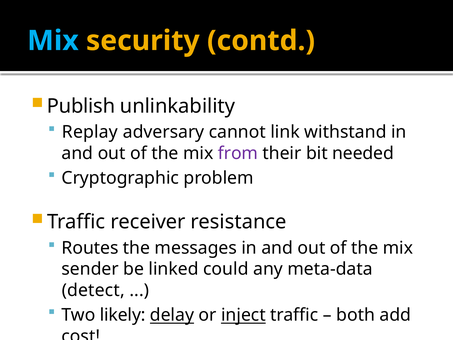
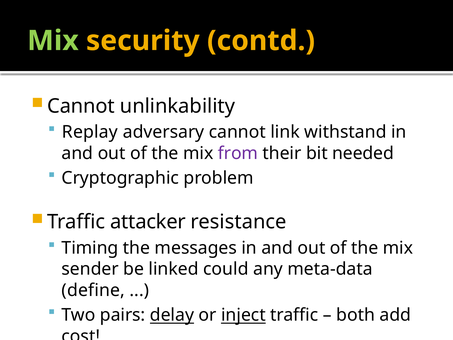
Mix colour: light blue -> light green (53, 41)
Publish: Publish -> Cannot (81, 106)
receiver: receiver -> attacker (148, 222)
Routes: Routes -> Timing (90, 248)
detect: detect -> define (93, 290)
likely: likely -> pairs (123, 315)
